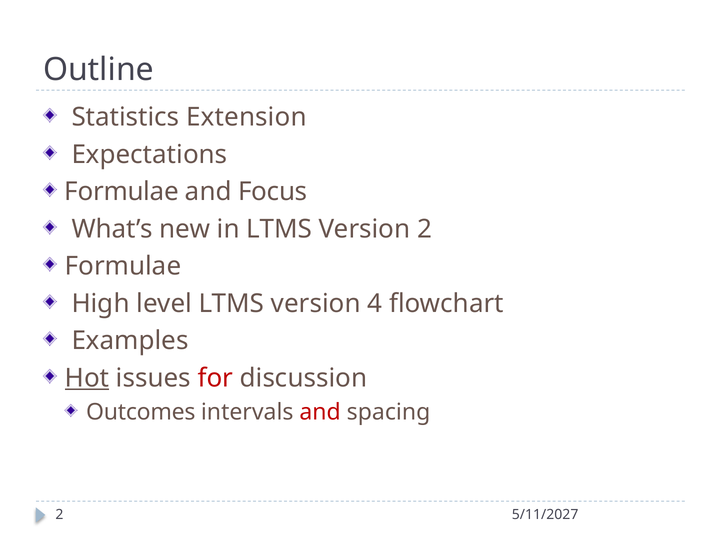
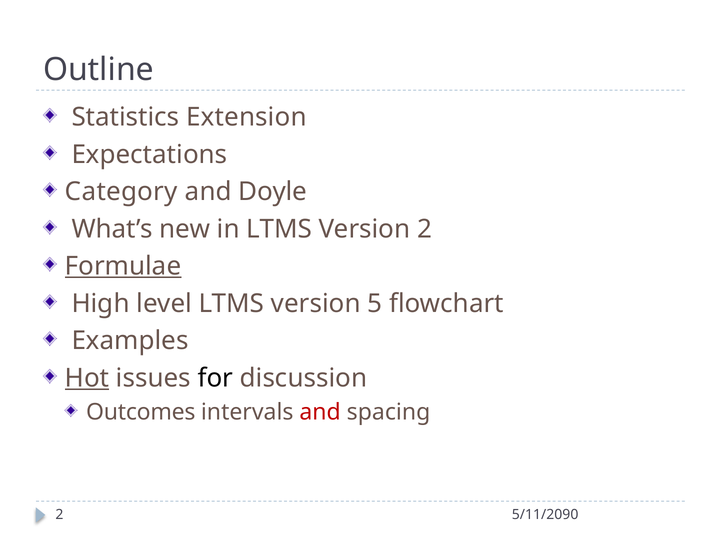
Formulae: Formulae -> Category (121, 192)
Focus: Focus -> Doyle (273, 192)
Formulae underline: none -> present (123, 266)
4: 4 -> 5 (375, 303)
for colour: red -> black (215, 378)
5/11/2027: 5/11/2027 -> 5/11/2090 (545, 514)
